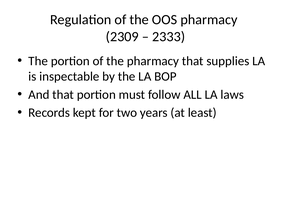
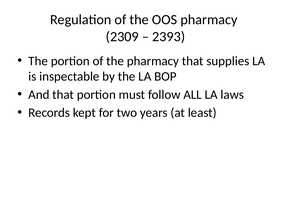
2333: 2333 -> 2393 (169, 37)
